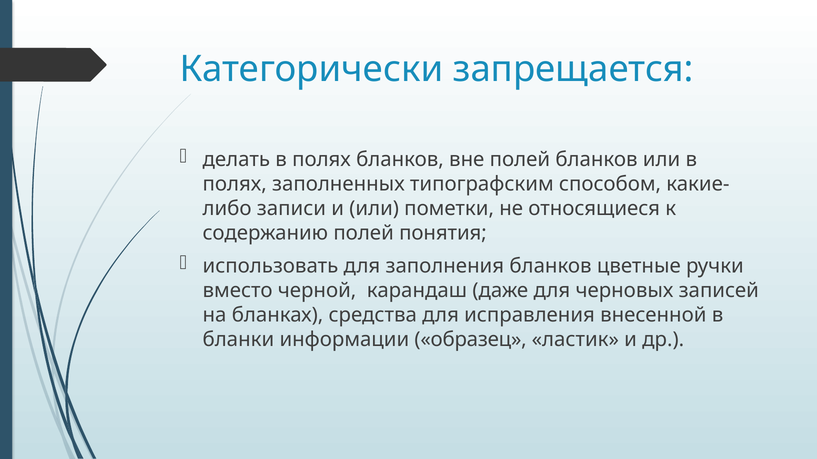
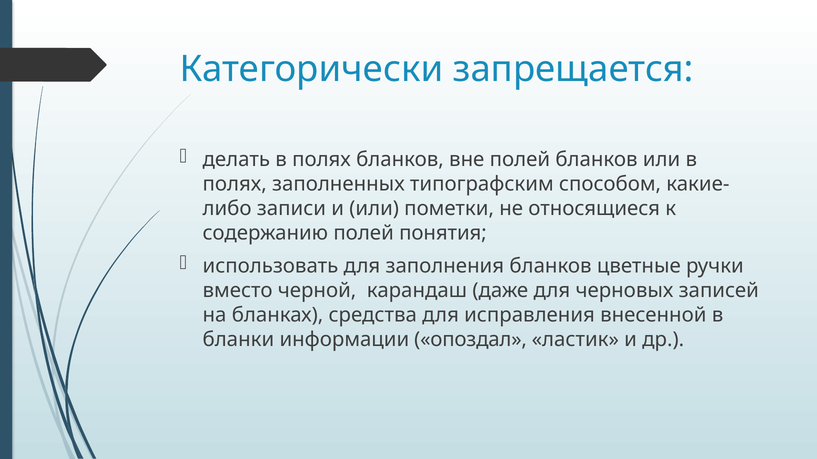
образец: образец -> опоздал (471, 340)
